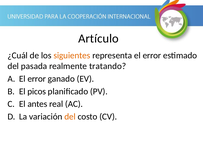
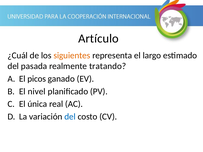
representa el error: error -> largo (152, 55)
error: error -> picos (37, 79)
picos: picos -> nivel (37, 92)
antes: antes -> única (37, 104)
del colour: orange -> blue (70, 117)
